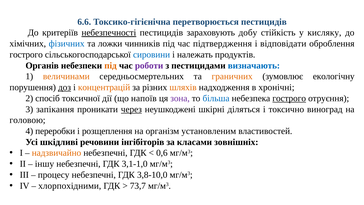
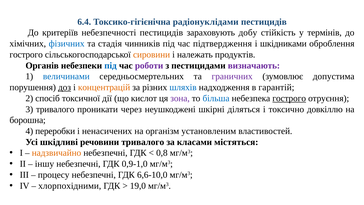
6.6: 6.6 -> 6.4 (84, 22)
перетворюється: перетворюється -> радіонуклідами (206, 22)
небезпечності underline: present -> none (109, 33)
кисляку: кисляку -> термінів (324, 33)
ложки: ложки -> стадія (110, 44)
відповідати: відповідати -> шкідниками (283, 44)
сировини colour: blue -> orange (152, 55)
під colour: orange -> blue (111, 65)
визначають colour: blue -> purple (254, 65)
величинами colour: orange -> blue (66, 76)
граничних colour: orange -> purple (232, 76)
екологічну: екологічну -> допустима (334, 76)
шляхів colour: orange -> blue (183, 87)
хронічні: хронічні -> гарантій (276, 87)
напоїв: напоїв -> кислот (144, 98)
3 запікання: запікання -> тривалого (55, 109)
через underline: present -> none (131, 109)
виноград: виноград -> довкіллю (325, 109)
головою: головою -> борошна (28, 120)
розщеплення: розщеплення -> ненасичених (107, 131)
речовини інгібіторів: інгібіторів -> тривалого (143, 142)
зовнішніх: зовнішніх -> містяться (236, 142)
0,6: 0,6 -> 0,8 (162, 153)
3,1-1,0: 3,1-1,0 -> 0,9-1,0 (135, 164)
3,8-10,0: 3,8-10,0 -> 6,6-10,0 (152, 175)
73,7: 73,7 -> 19,0 (138, 186)
